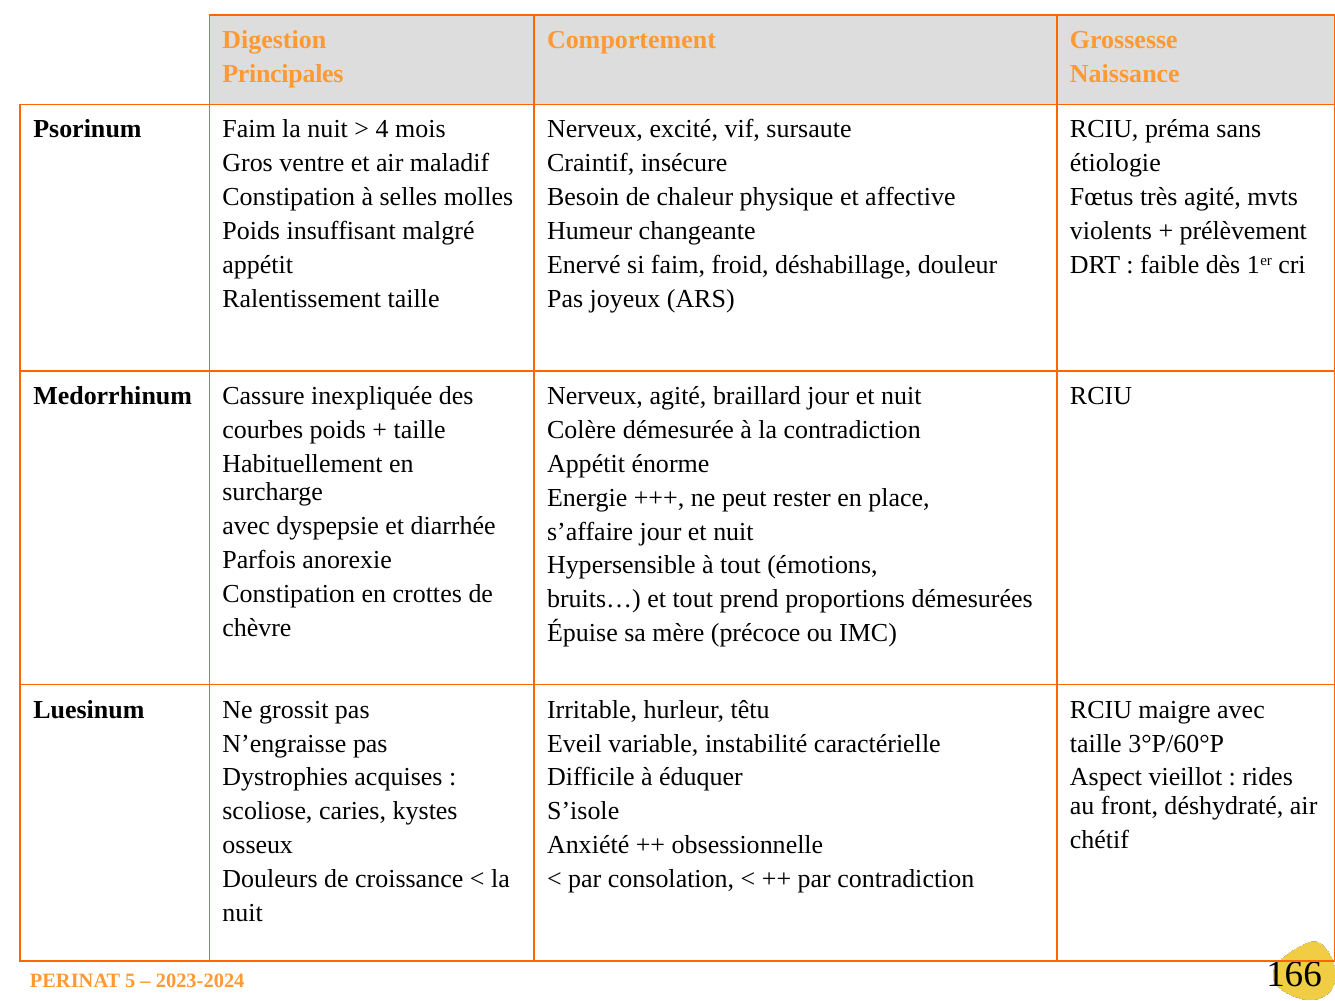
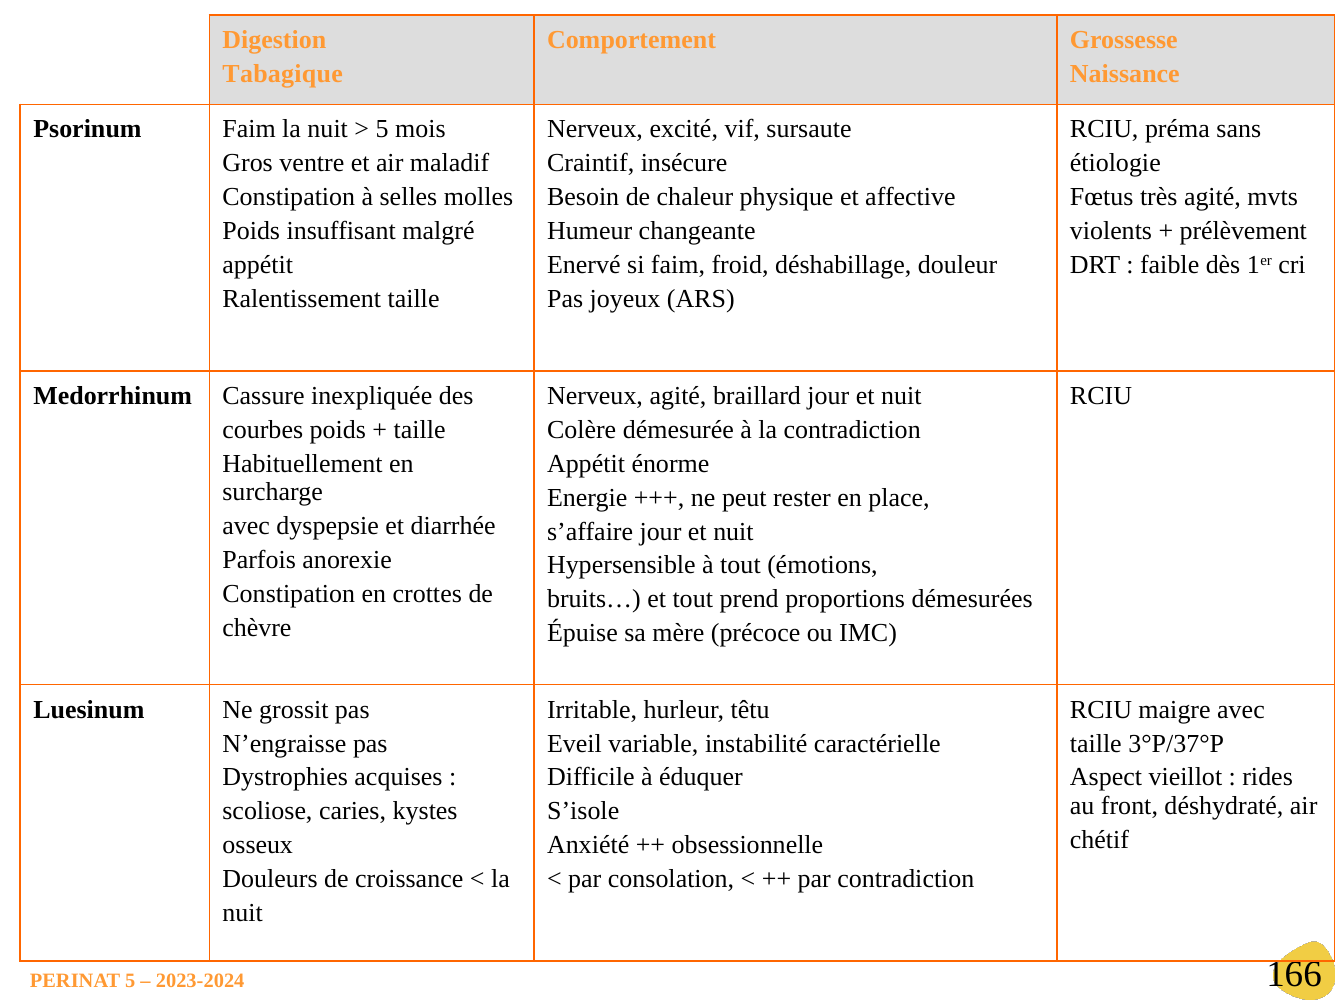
Principales: Principales -> Tabagique (283, 74)
4: 4 -> 5 (382, 129)
3°P/60°P: 3°P/60°P -> 3°P/37°P (1176, 744)
